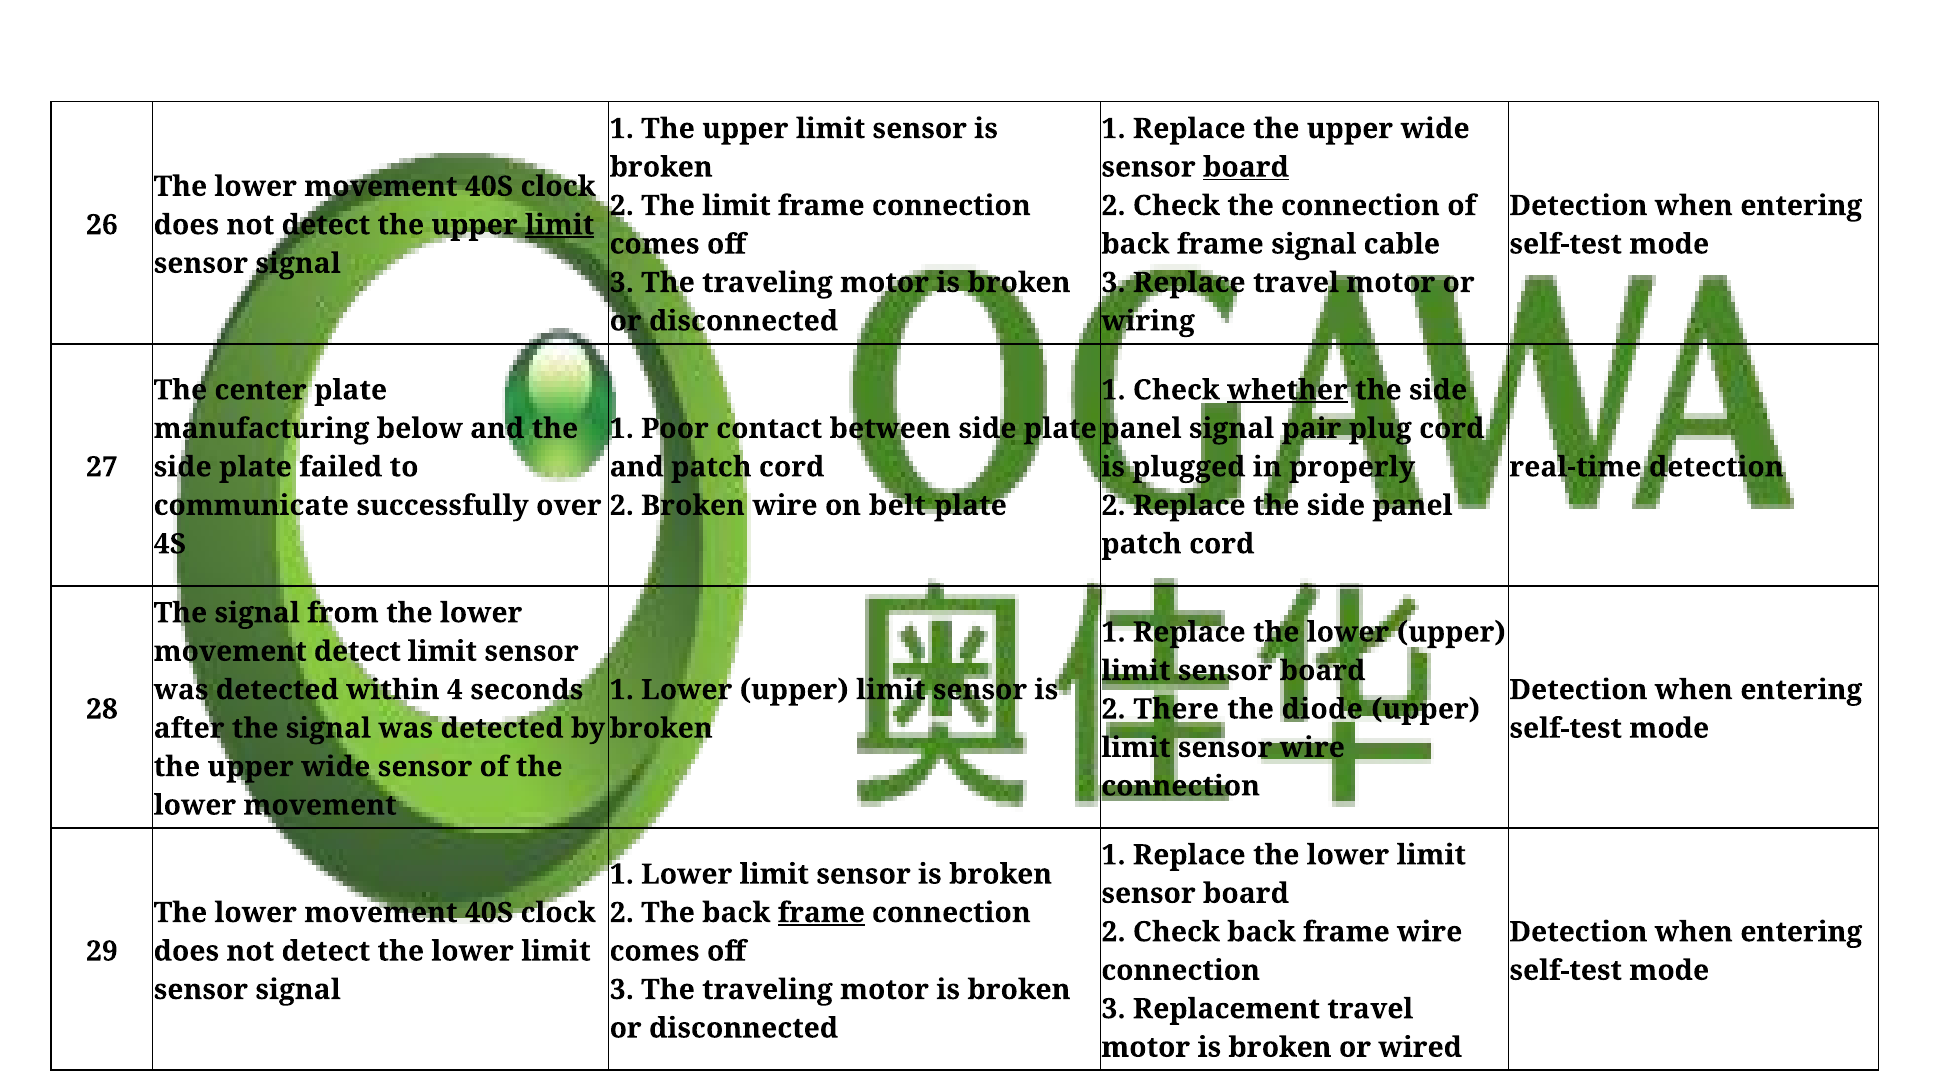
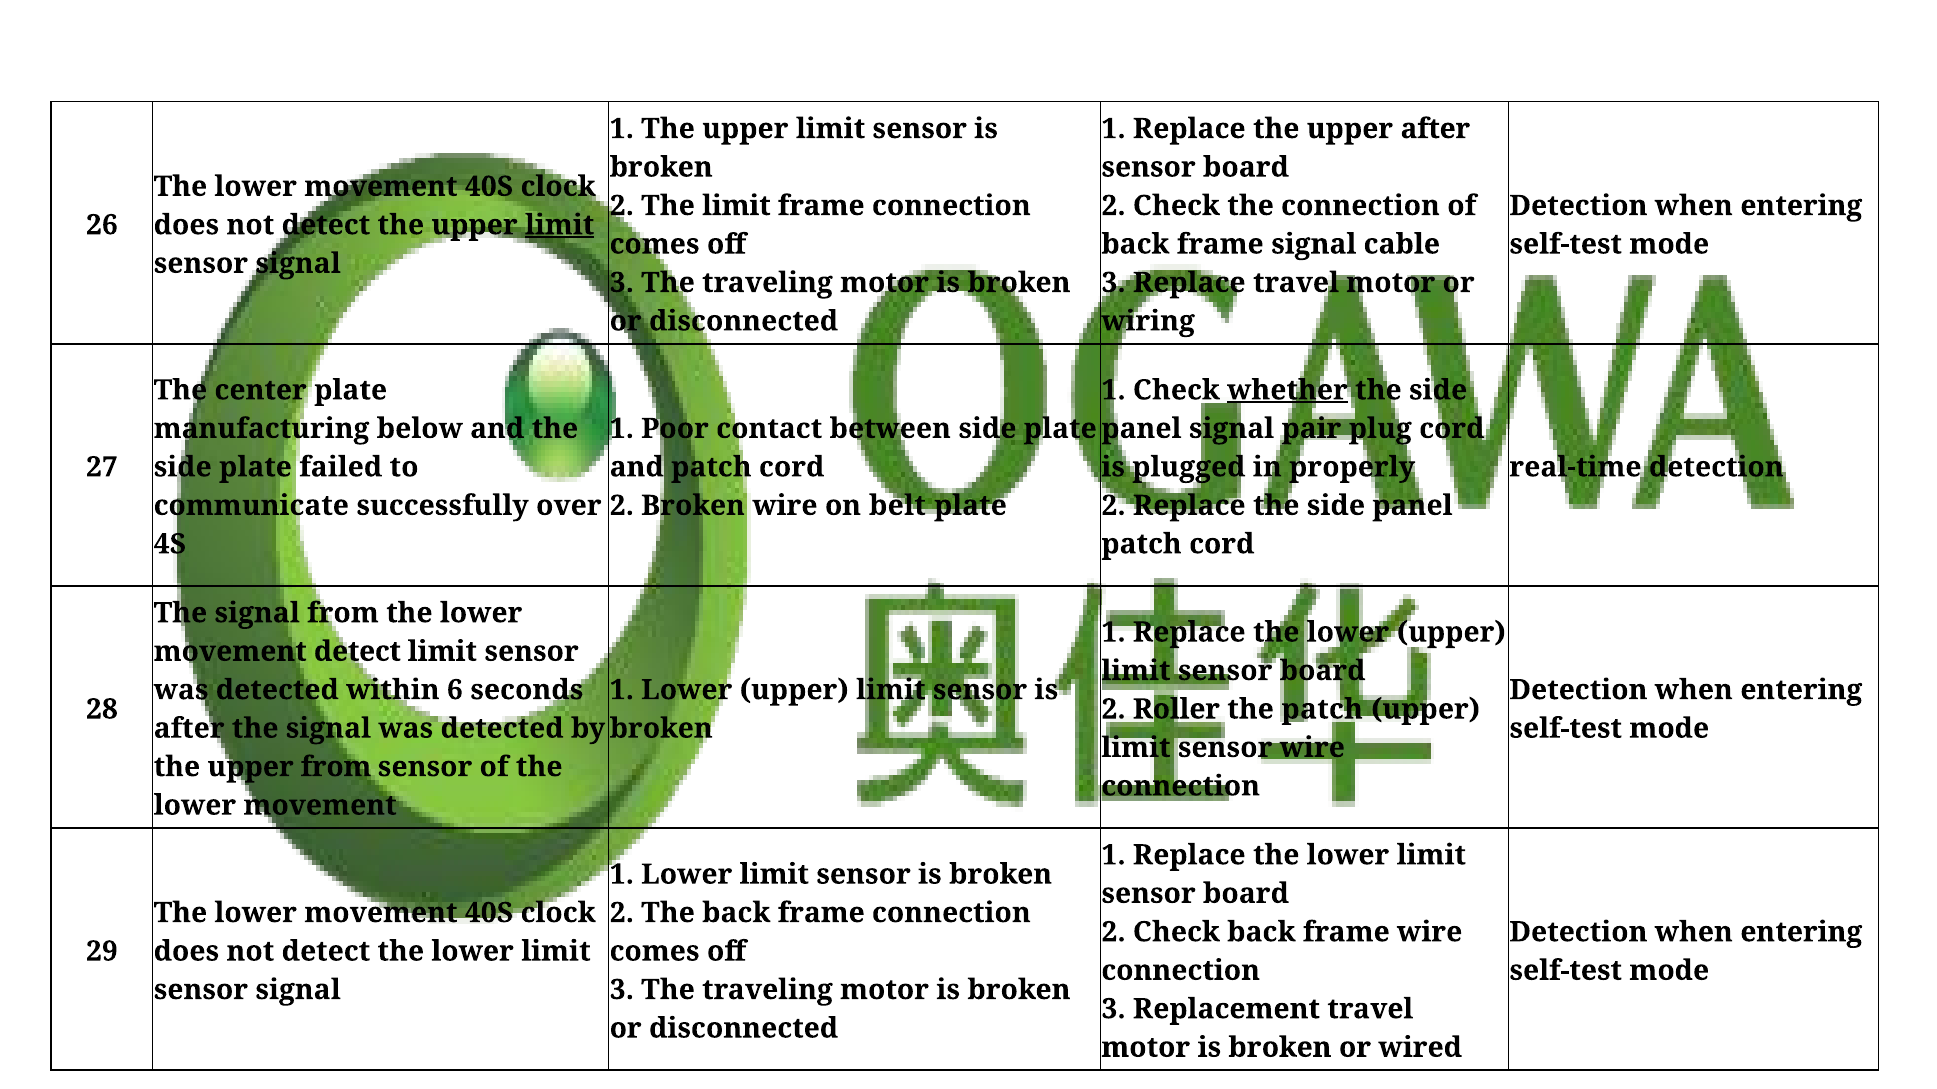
Replace the upper wide: wide -> after (1435, 129)
board underline: present -> none (1246, 167)
4: 4 -> 6 (455, 690)
There: There -> Roller (1176, 710)
the diode: diode -> patch (1322, 710)
wide: wide -> from (336, 767)
frame underline: present -> none (821, 913)
